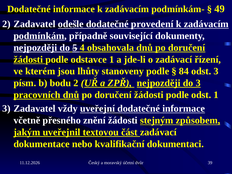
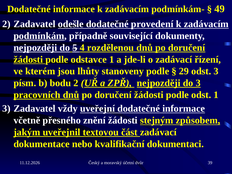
obsahovala: obsahovala -> rozdělenou (111, 48)
84: 84 -> 29 (184, 71)
